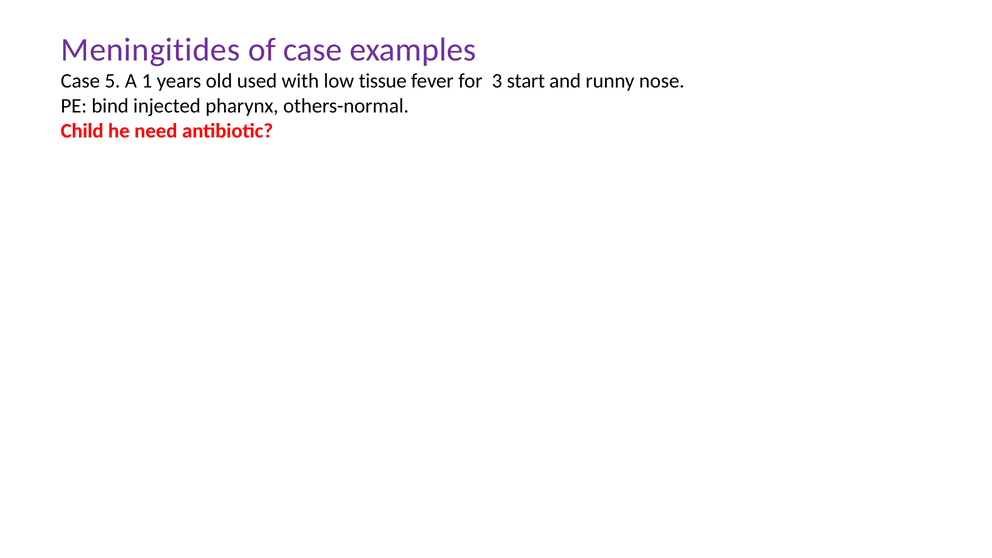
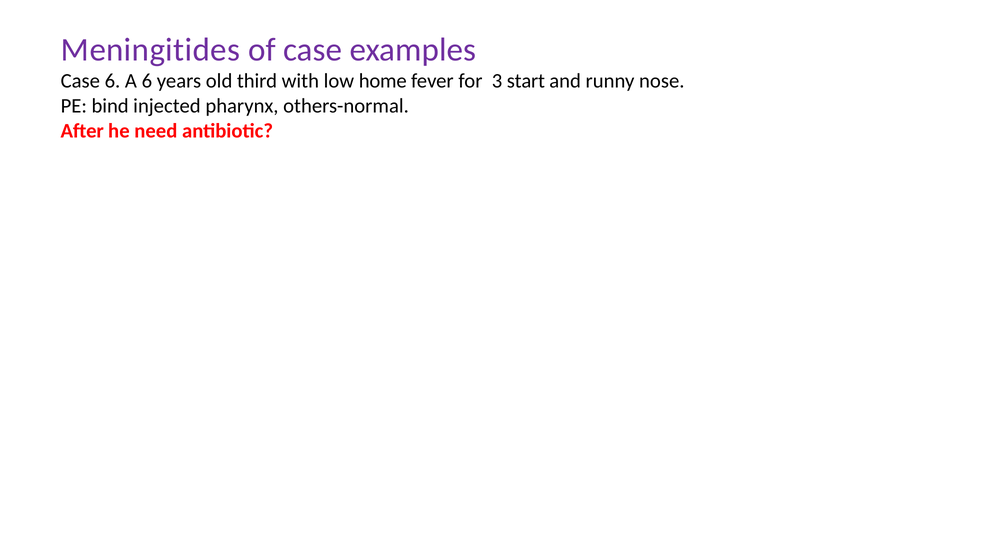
Case 5: 5 -> 6 (112, 81)
A 1: 1 -> 6 (147, 81)
used: used -> third (257, 81)
tissue: tissue -> home (383, 81)
Child: Child -> After (82, 131)
